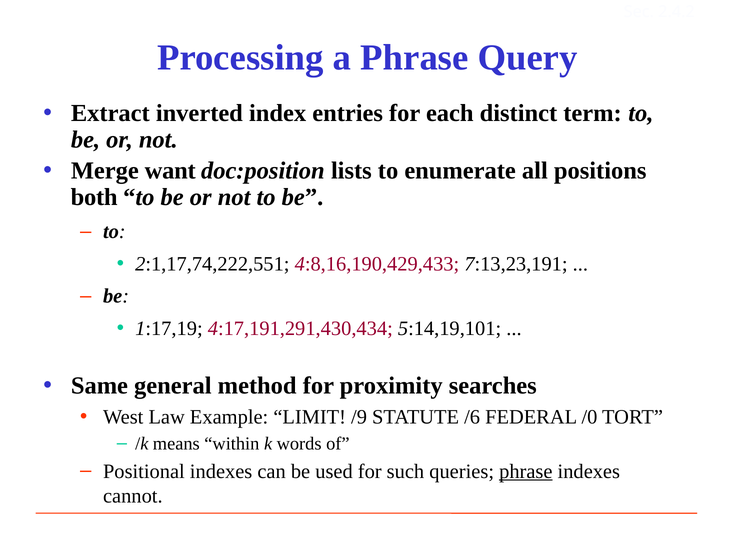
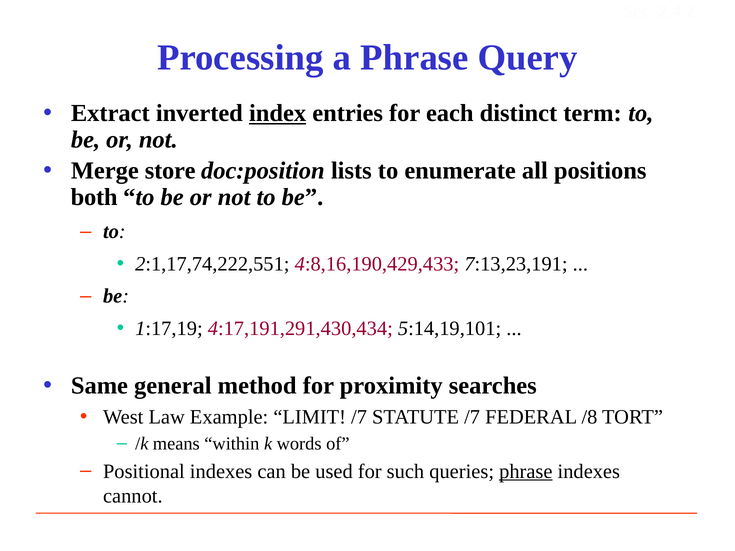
index underline: none -> present (278, 113)
want: want -> store (170, 171)
LIMIT /9: /9 -> /7 (359, 417)
STATUTE /6: /6 -> /7 (472, 417)
/0: /0 -> /8 (589, 417)
